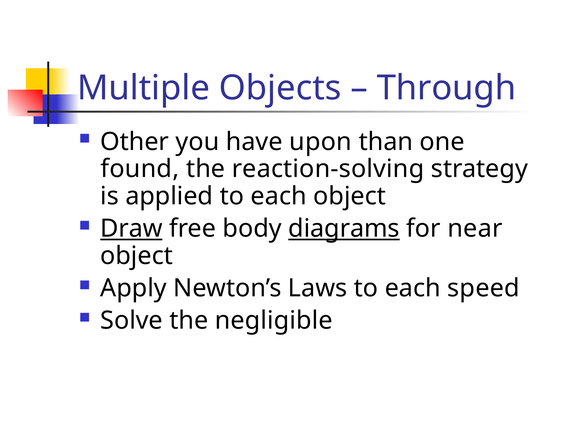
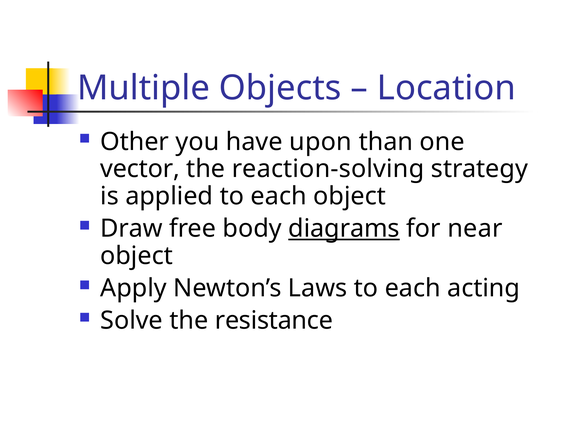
Through: Through -> Location (446, 88)
found: found -> vector (140, 169)
Draw underline: present -> none (131, 228)
speed: speed -> acting (484, 288)
negligible: negligible -> resistance (274, 320)
